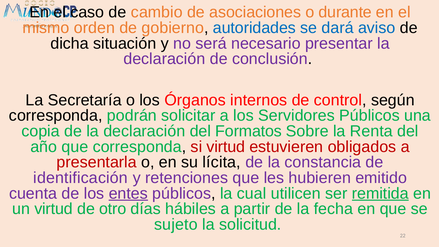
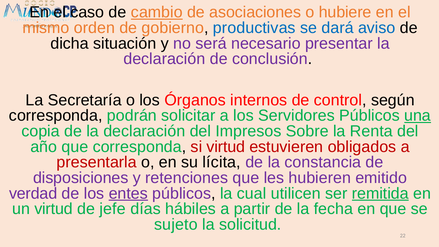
cambio underline: none -> present (157, 12)
durante: durante -> hubiere (345, 12)
autoridades: autoridades -> productivas (254, 28)
una underline: none -> present (418, 116)
Formatos: Formatos -> Impresos (248, 131)
identificación: identificación -> disposiciones (81, 178)
cuenta: cuenta -> verdad (33, 193)
otro: otro -> jefe (113, 209)
